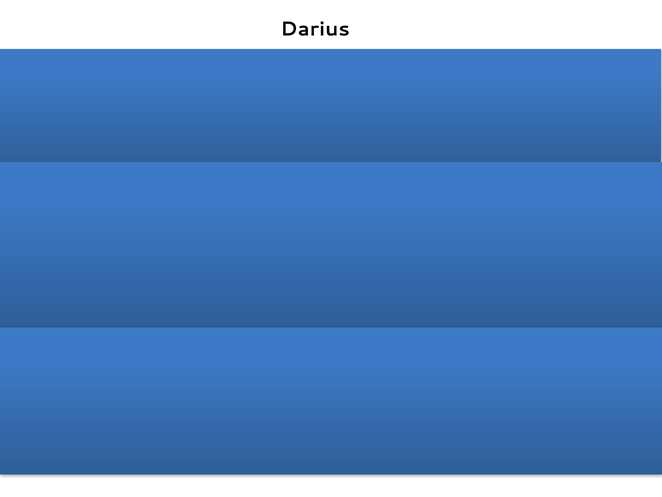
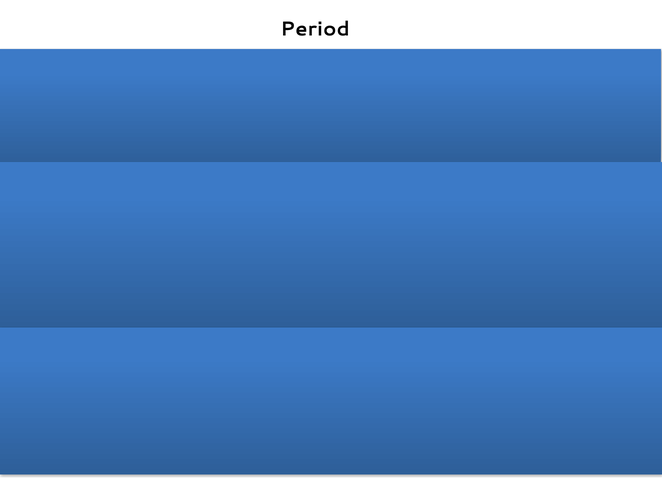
Darius: Darius -> Period (315, 29)
